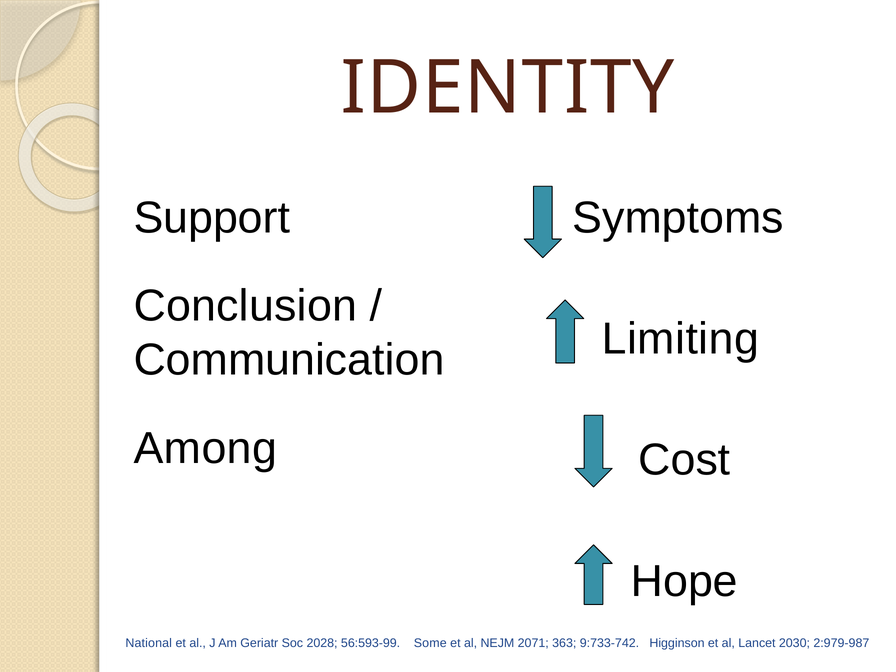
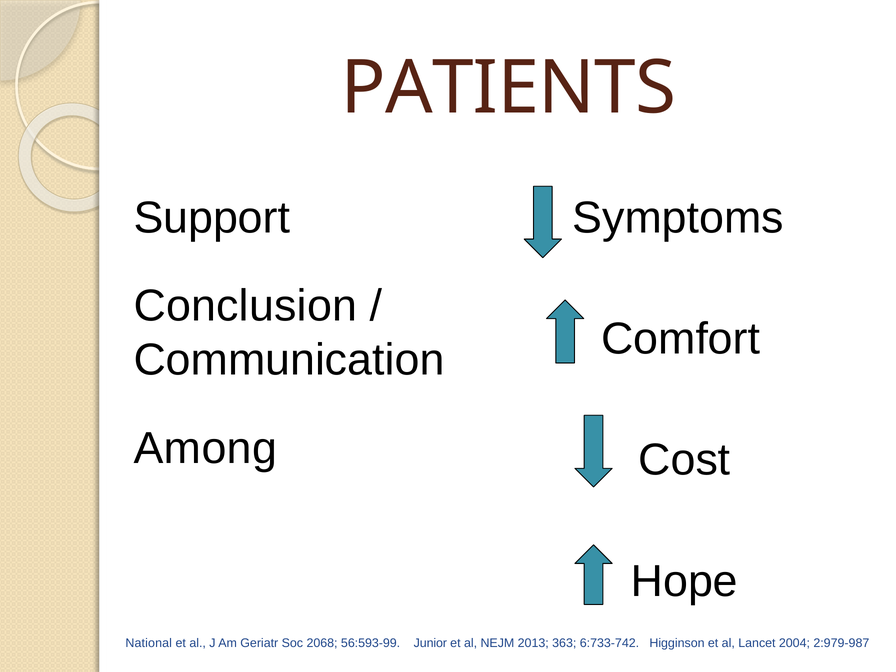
IDENTITY: IDENTITY -> PATIENTS (508, 88)
Limiting: Limiting -> Comfort (681, 339)
2028: 2028 -> 2068 (322, 643)
Some: Some -> Junior (430, 643)
2071: 2071 -> 2013 (533, 643)
9:733-742: 9:733-742 -> 6:733-742 (609, 643)
2030: 2030 -> 2004 (794, 643)
